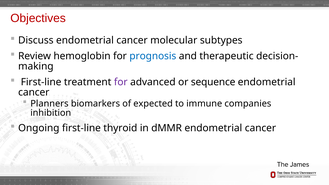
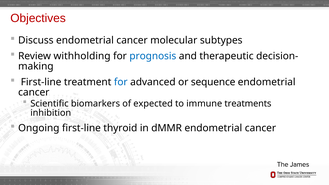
hemoglobin: hemoglobin -> withholding (82, 56)
for colour: purple -> blue (121, 82)
Planners: Planners -> Scientific (49, 104)
companies: companies -> treatments (248, 104)
